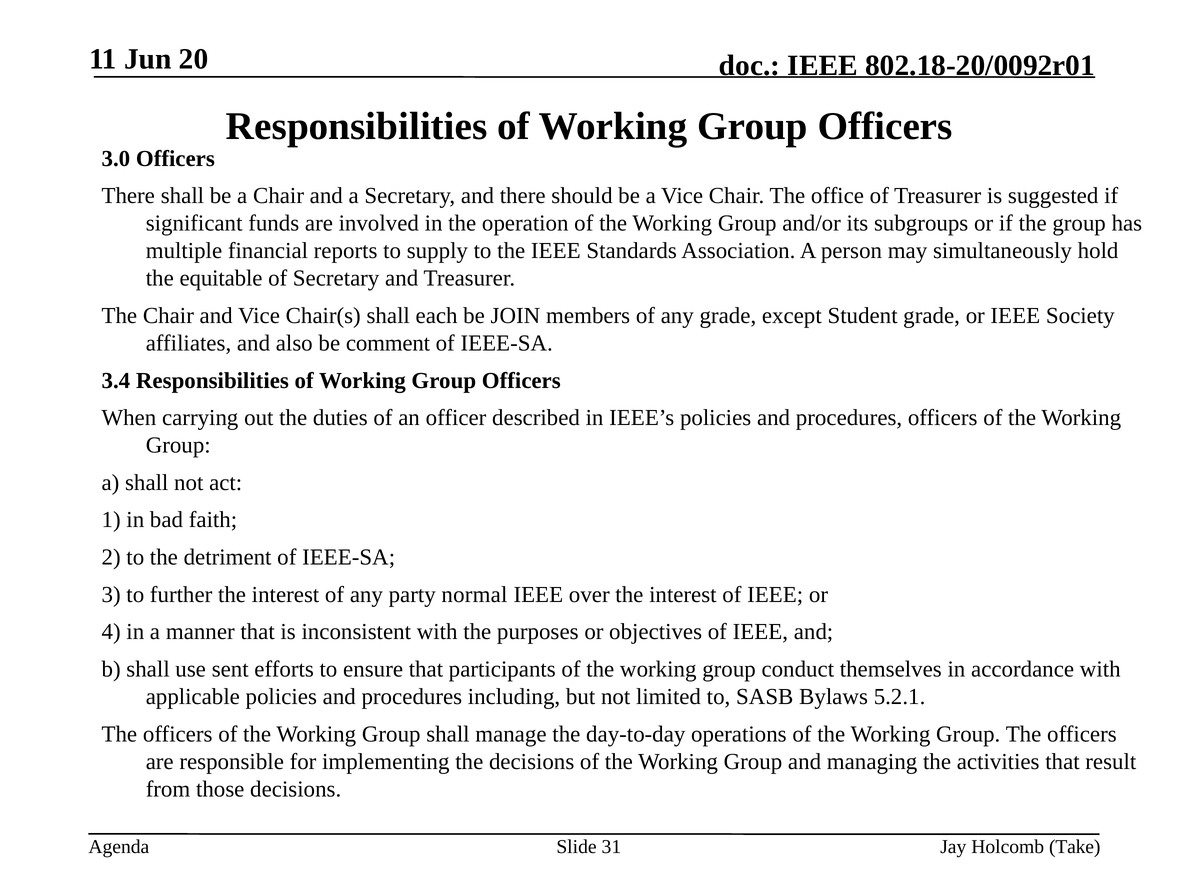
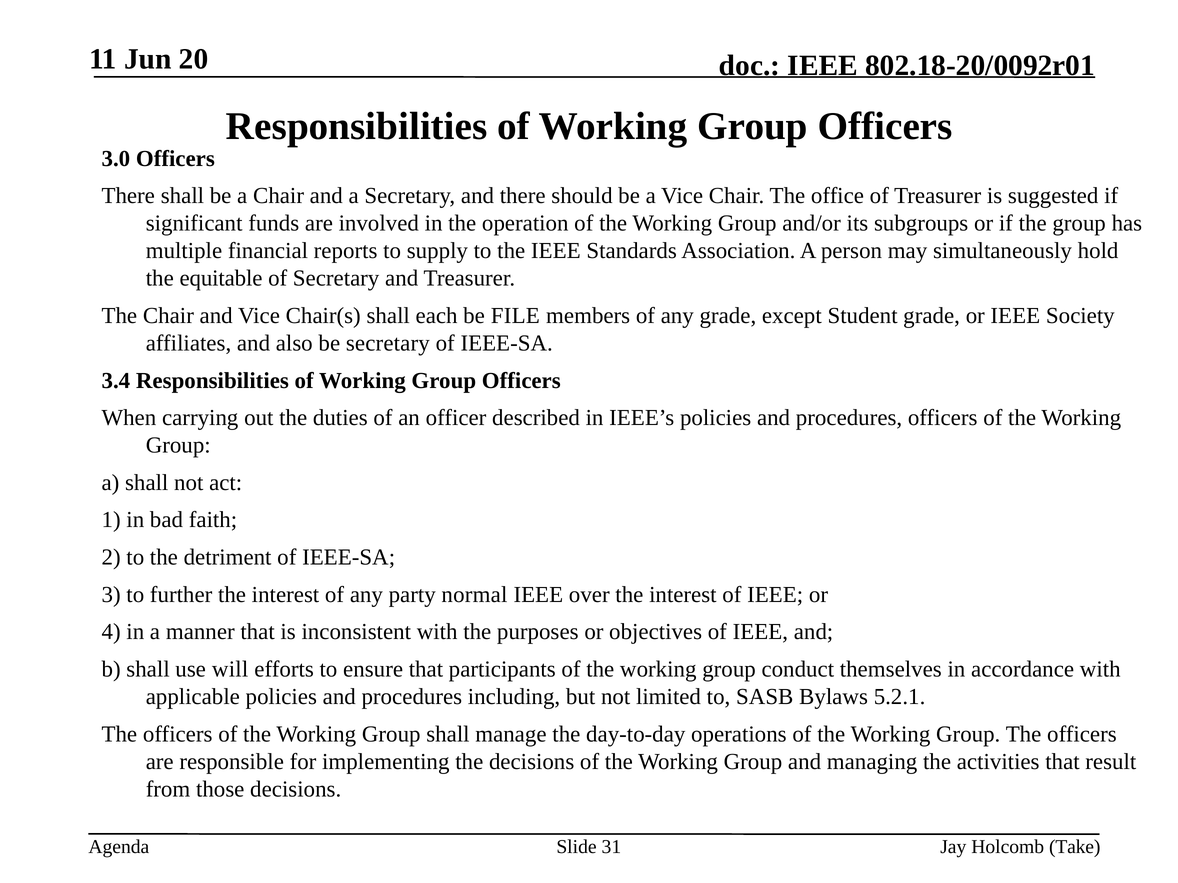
JOIN: JOIN -> FILE (515, 316)
be comment: comment -> secretary (388, 343)
sent: sent -> will (230, 670)
